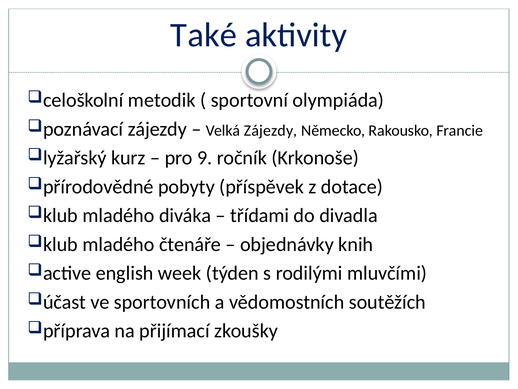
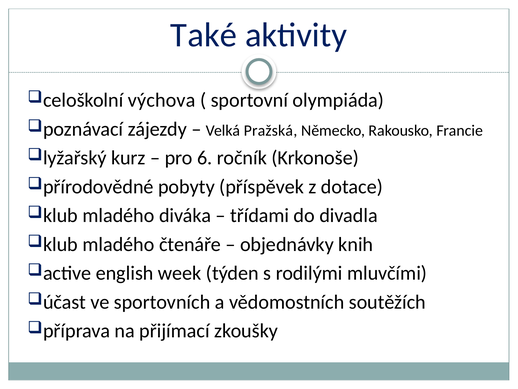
metodik: metodik -> výchova (162, 100)
Velká Zájezdy: Zájezdy -> Pražská (271, 130)
9: 9 -> 6 (205, 158)
